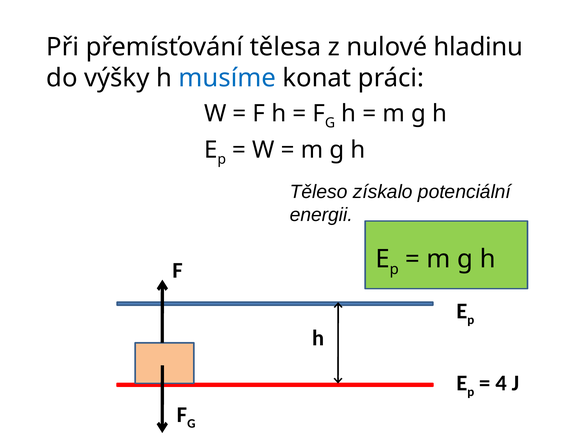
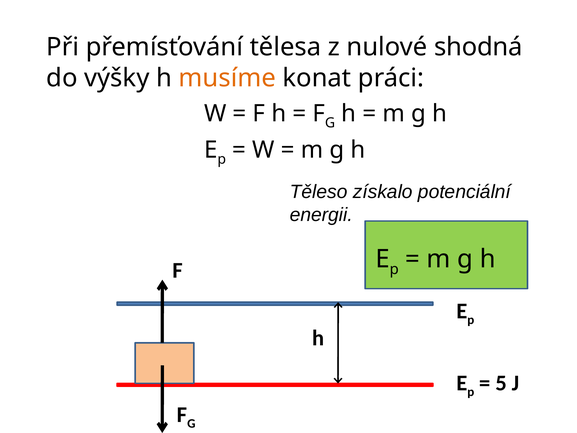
hladinu: hladinu -> shodná (478, 47)
musíme colour: blue -> orange (227, 78)
4: 4 -> 5 (501, 383)
